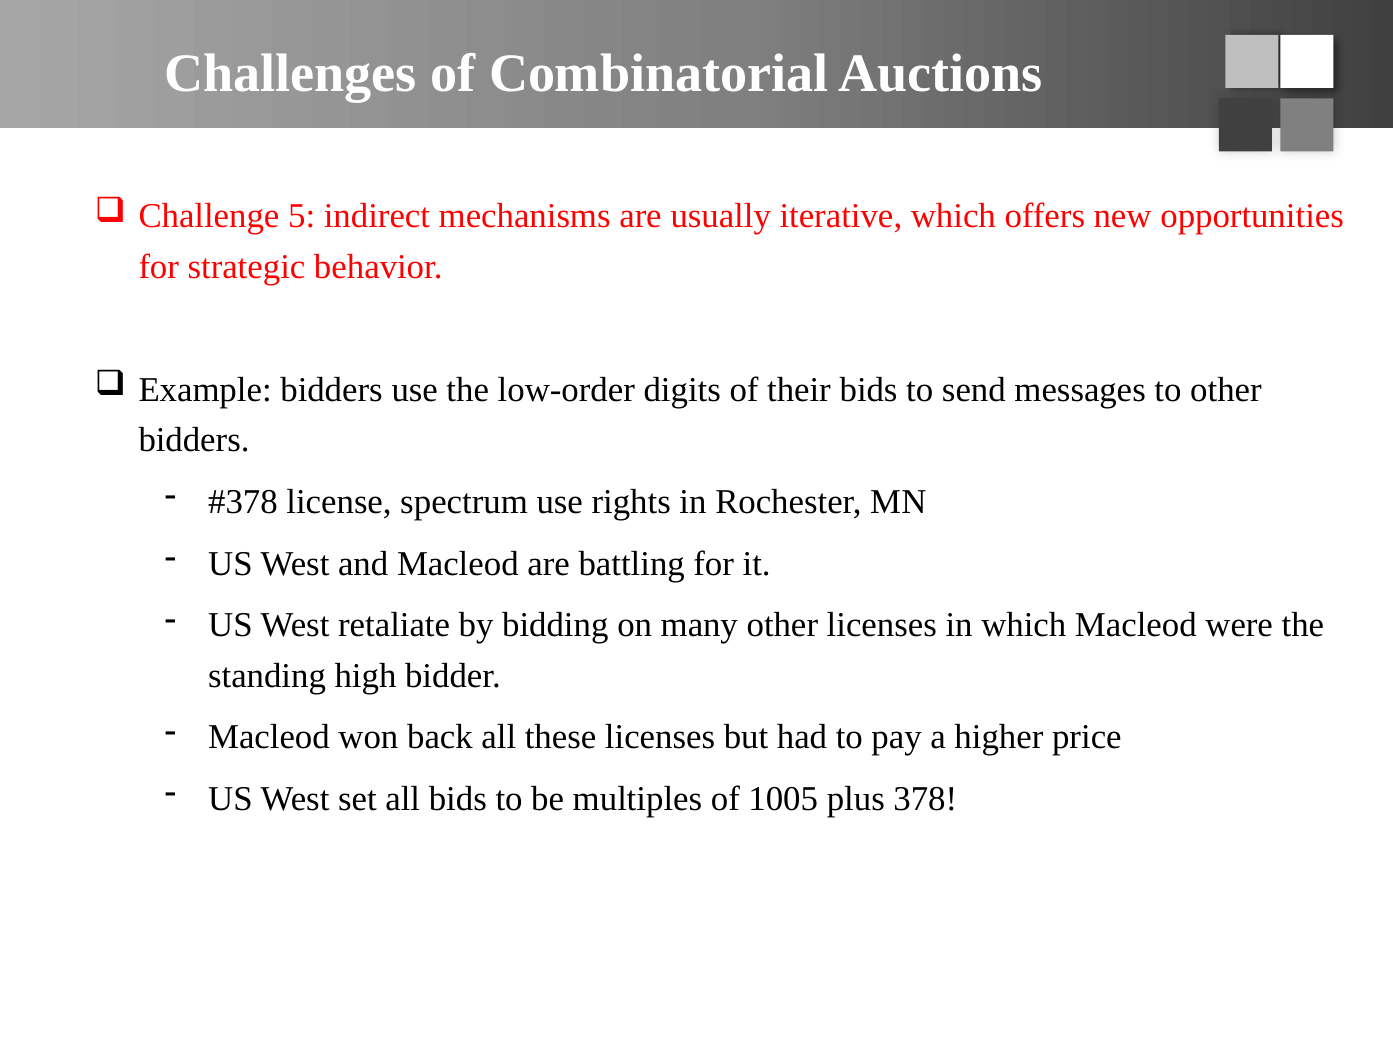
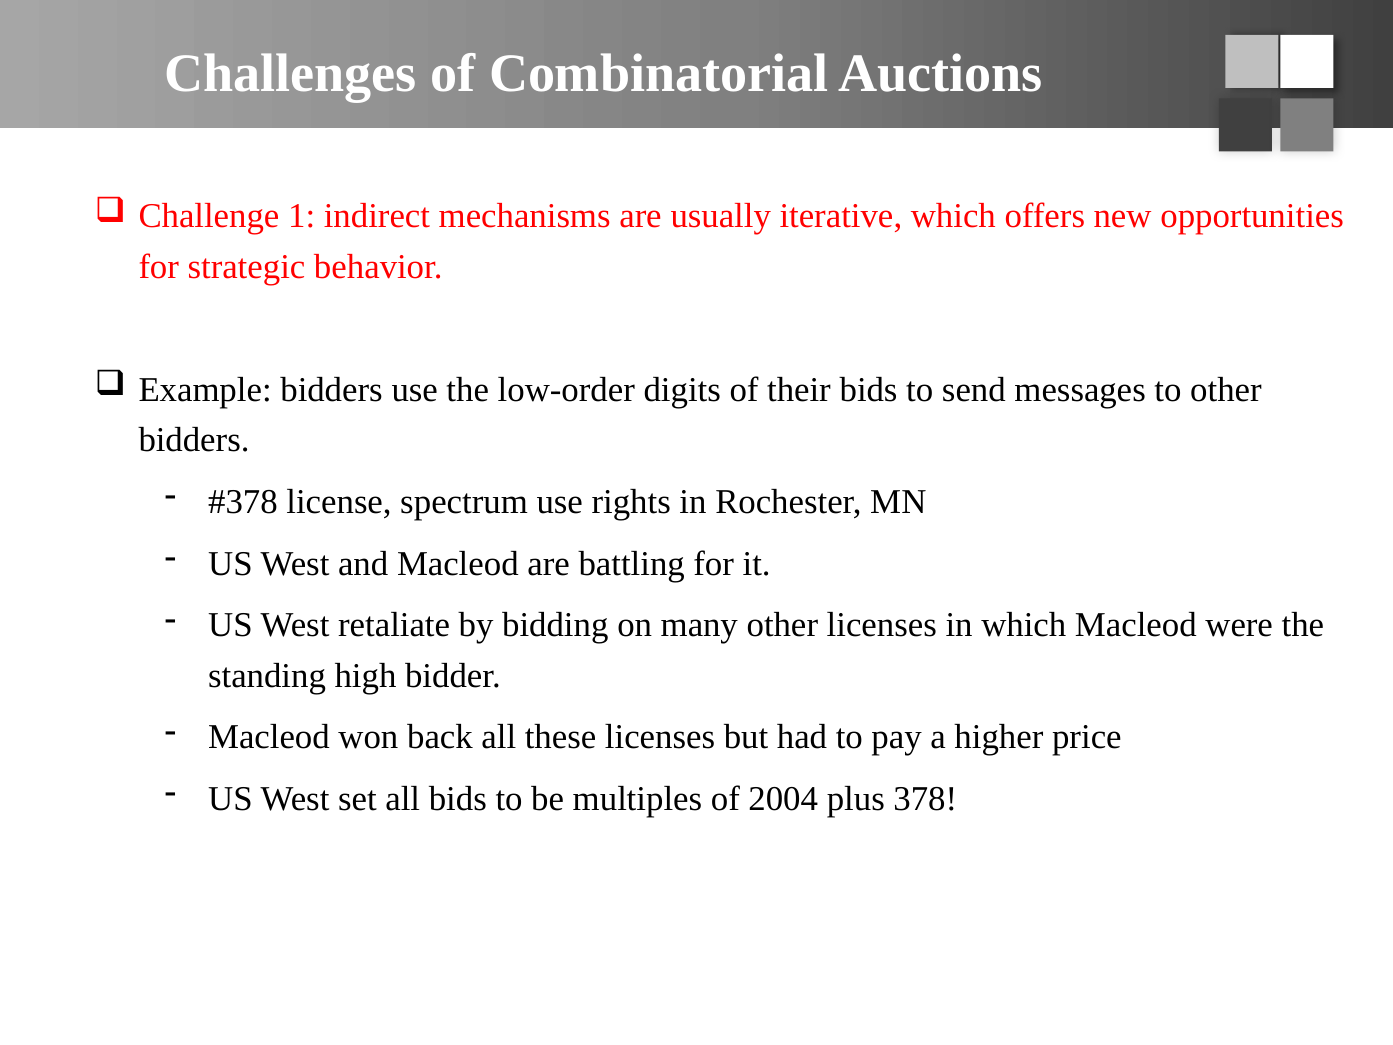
5: 5 -> 1 (302, 216)
1005: 1005 -> 2004 (783, 799)
